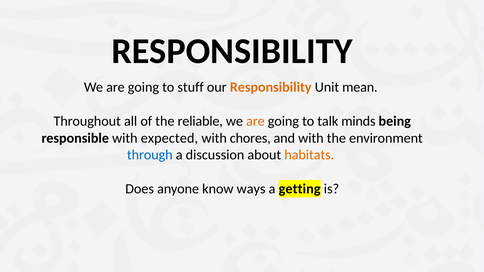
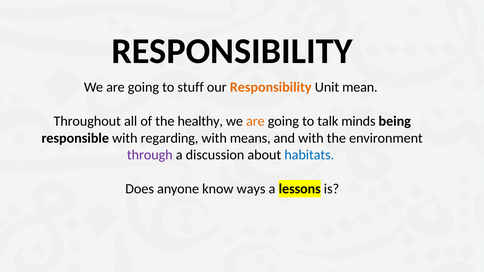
reliable: reliable -> healthy (200, 121)
expected: expected -> regarding (170, 138)
chores: chores -> means (250, 138)
through colour: blue -> purple (150, 155)
habitats colour: orange -> blue (309, 155)
getting: getting -> lessons (300, 189)
